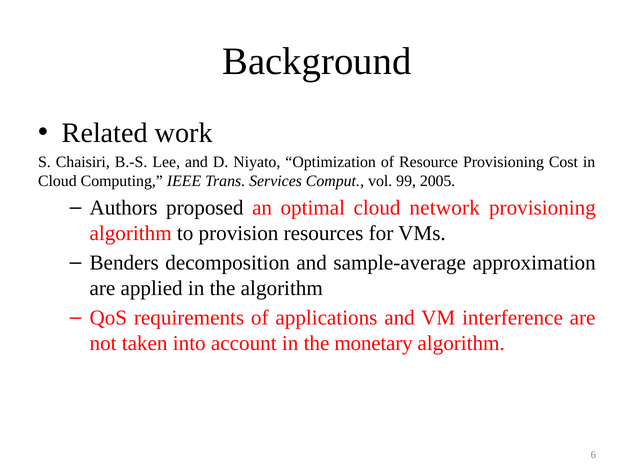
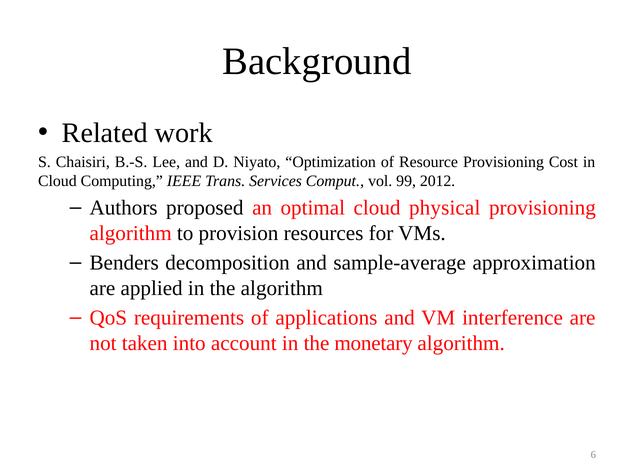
2005: 2005 -> 2012 (438, 181)
network: network -> physical (445, 208)
